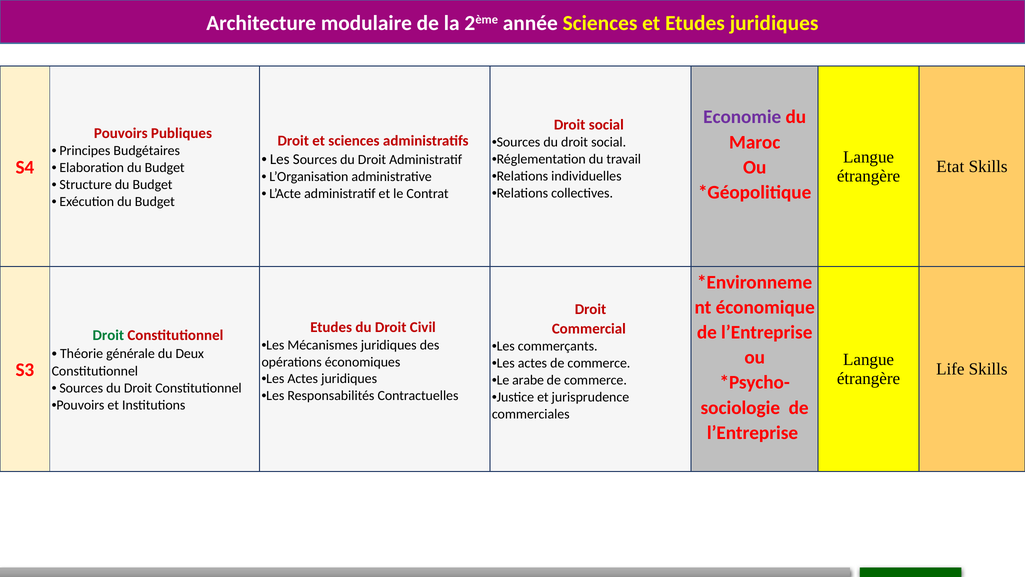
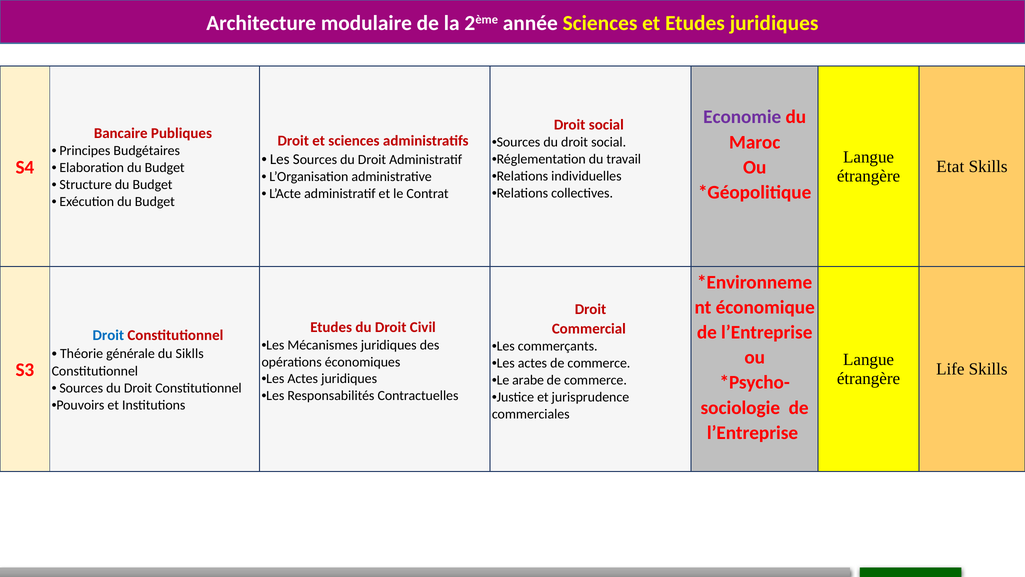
Pouvoirs: Pouvoirs -> Bancaire (121, 133)
Droit colour: green -> blue (108, 335)
Deux: Deux -> Siklls (190, 354)
